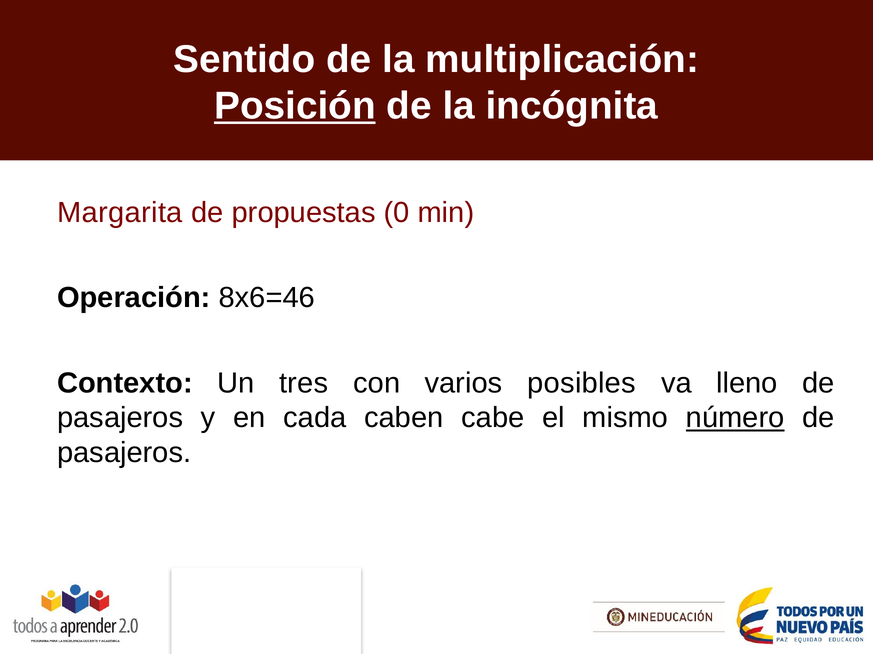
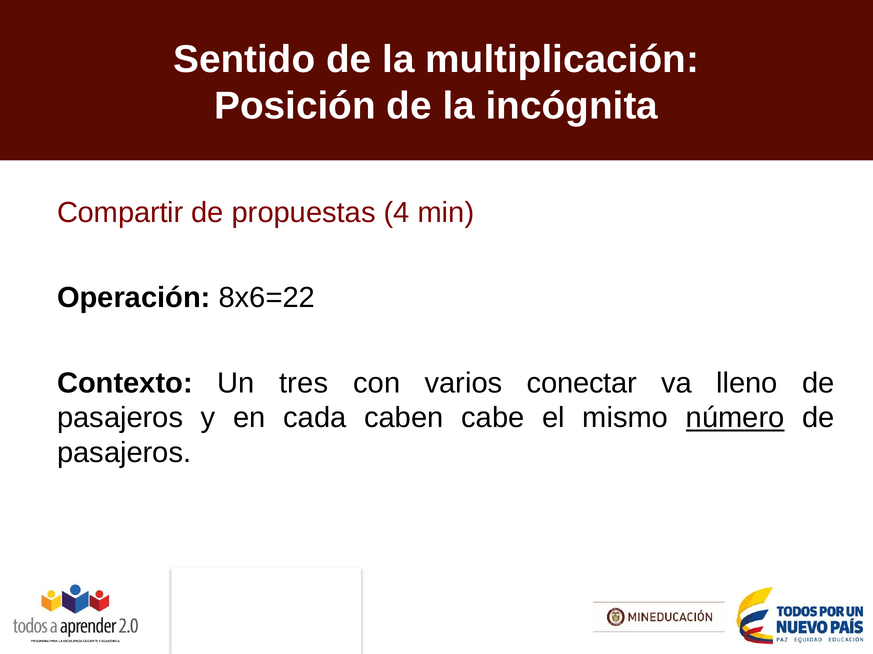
Posición underline: present -> none (295, 106)
Margarita: Margarita -> Compartir (120, 213)
0: 0 -> 4 (397, 213)
8x6=46: 8x6=46 -> 8x6=22 (267, 298)
posibles: posibles -> conectar (582, 383)
